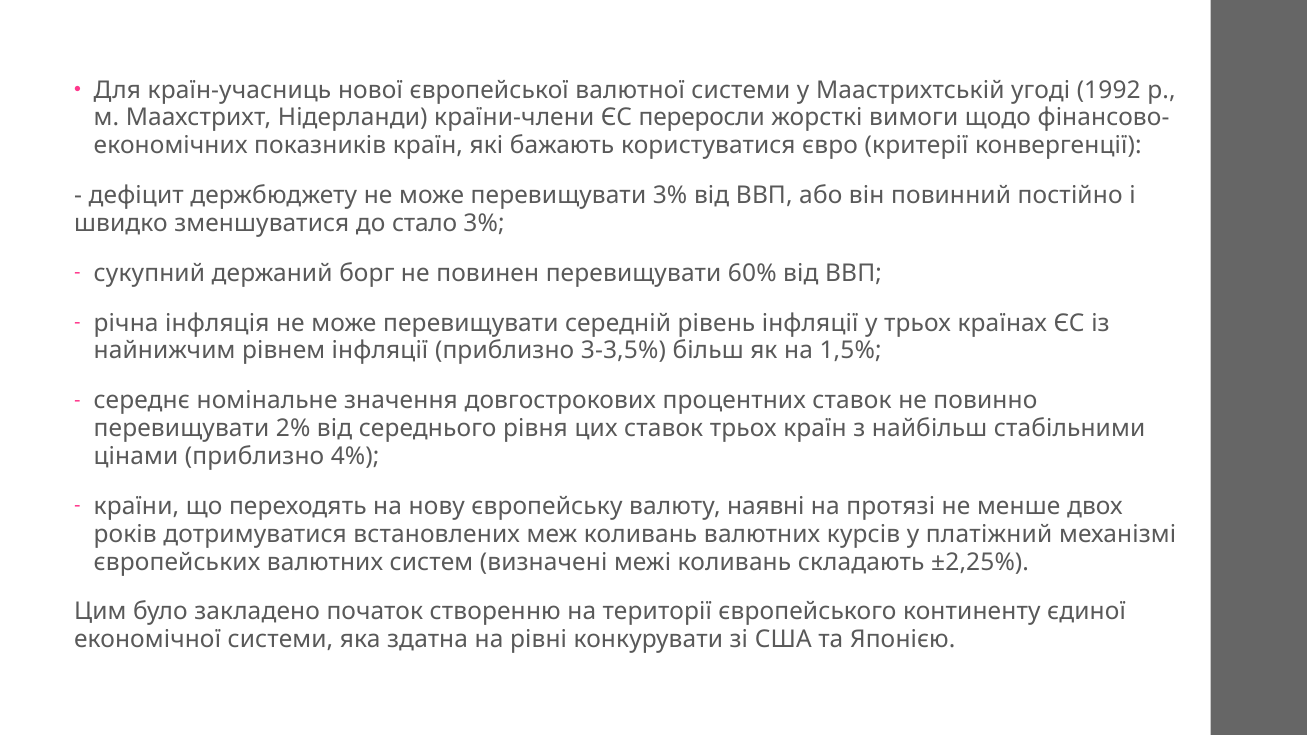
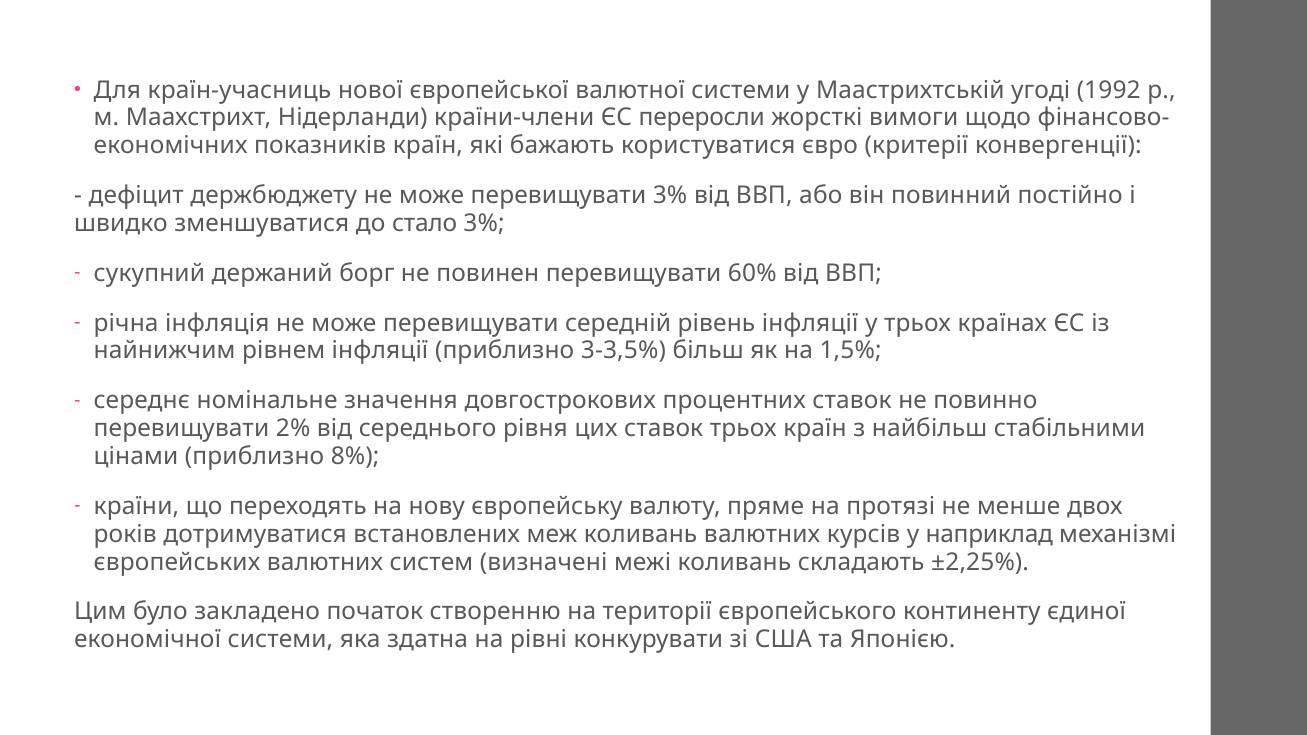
4%: 4% -> 8% (355, 457)
наявні: наявні -> пряме (766, 506)
платіжний: платіжний -> наприклад (989, 534)
